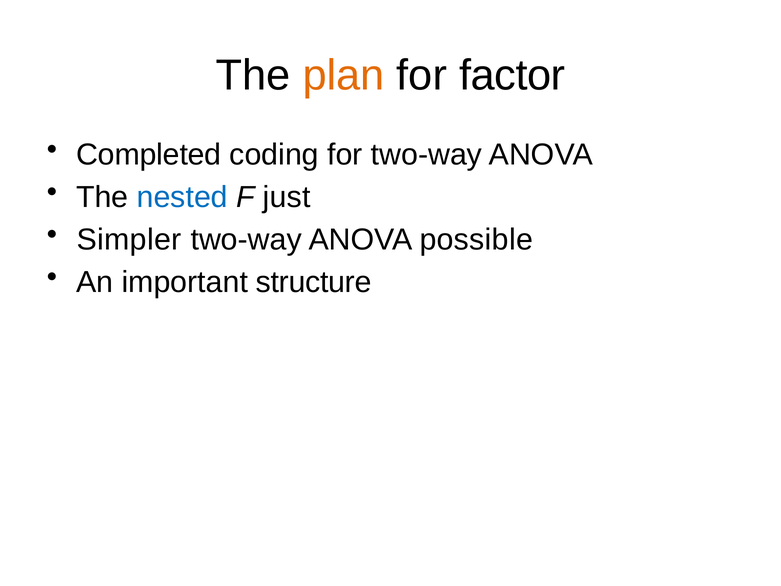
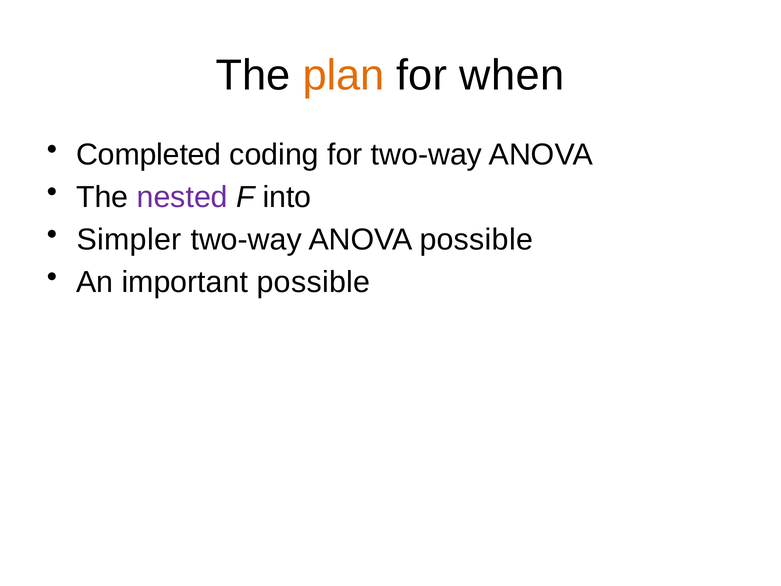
factor: factor -> when (512, 75)
nested colour: blue -> purple (182, 197)
just: just -> into (287, 197)
important structure: structure -> possible (313, 282)
